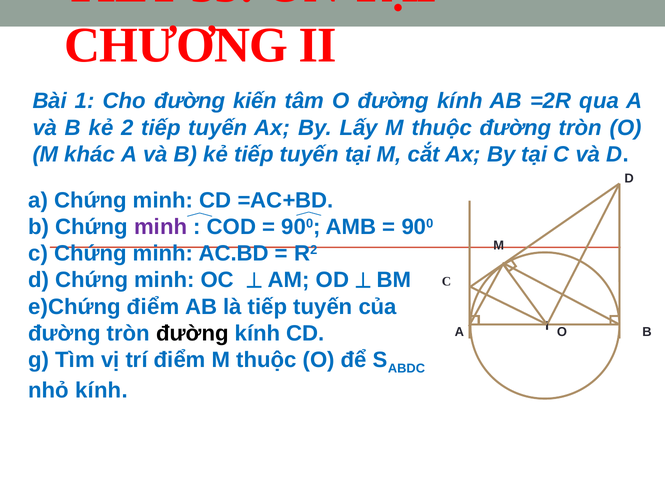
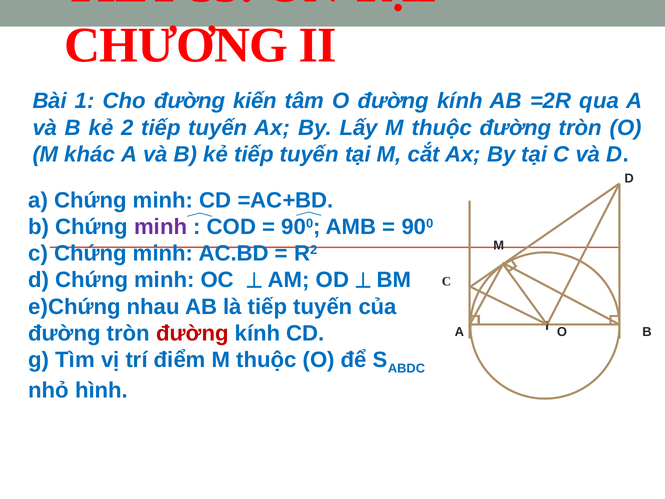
e)Chứng điểm: điểm -> nhau (153, 307)
đường colour: black -> red (192, 333)
nhỏ kính: kính -> hình (102, 390)
